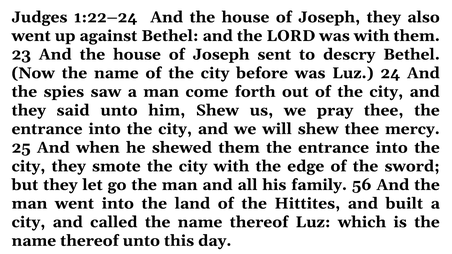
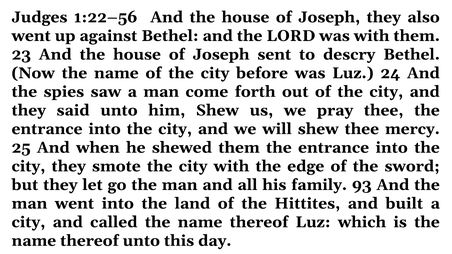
1:22–24: 1:22–24 -> 1:22–56 (106, 17)
56: 56 -> 93 (362, 185)
